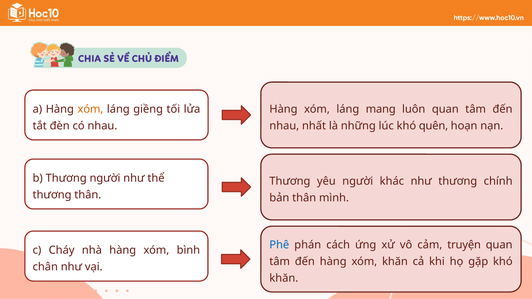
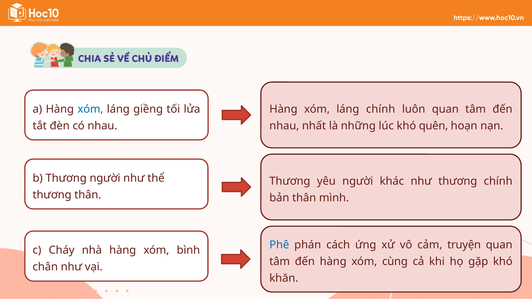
xóm colour: orange -> blue (90, 109)
láng mang: mang -> chính (381, 109)
xóm khăn: khăn -> cùng (395, 262)
